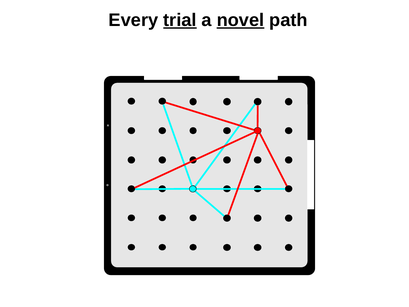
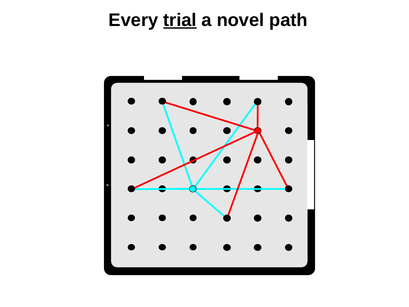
novel underline: present -> none (240, 20)
